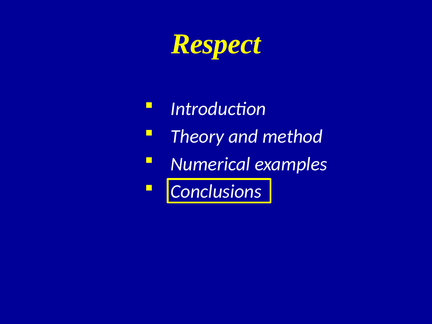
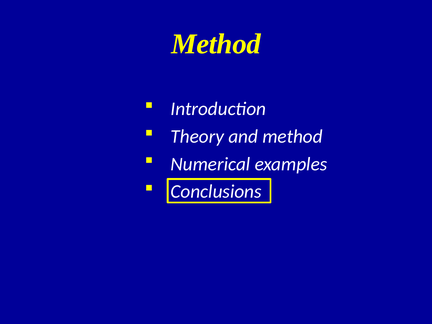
Respect: Respect -> Method (216, 44)
